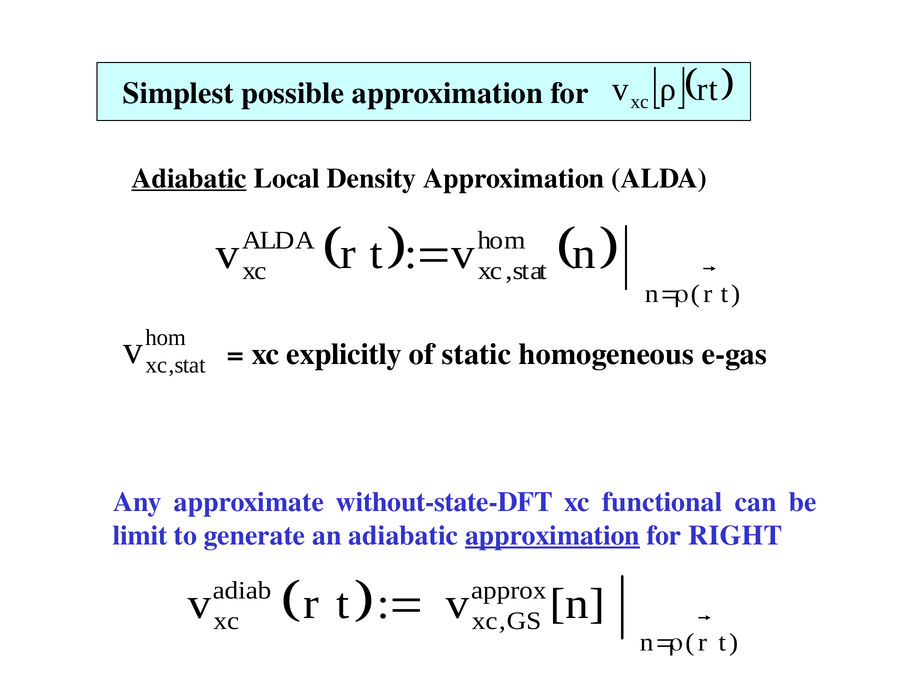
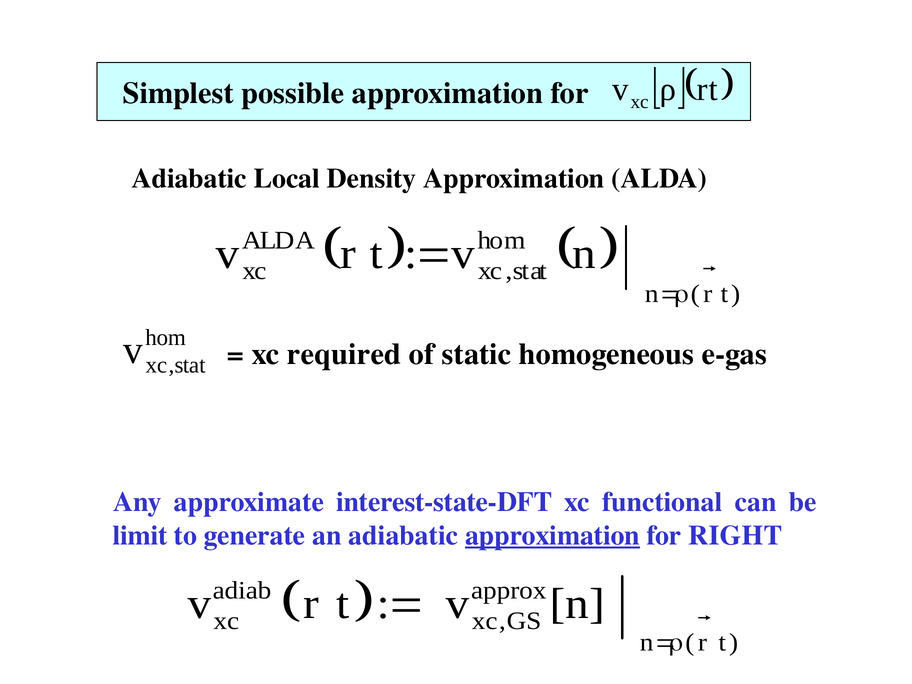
Adiabatic underline: present -> none (189, 178)
explicitly: explicitly -> required (344, 354)
without-state-DFT: without-state-DFT -> interest-state-DFT (444, 502)
